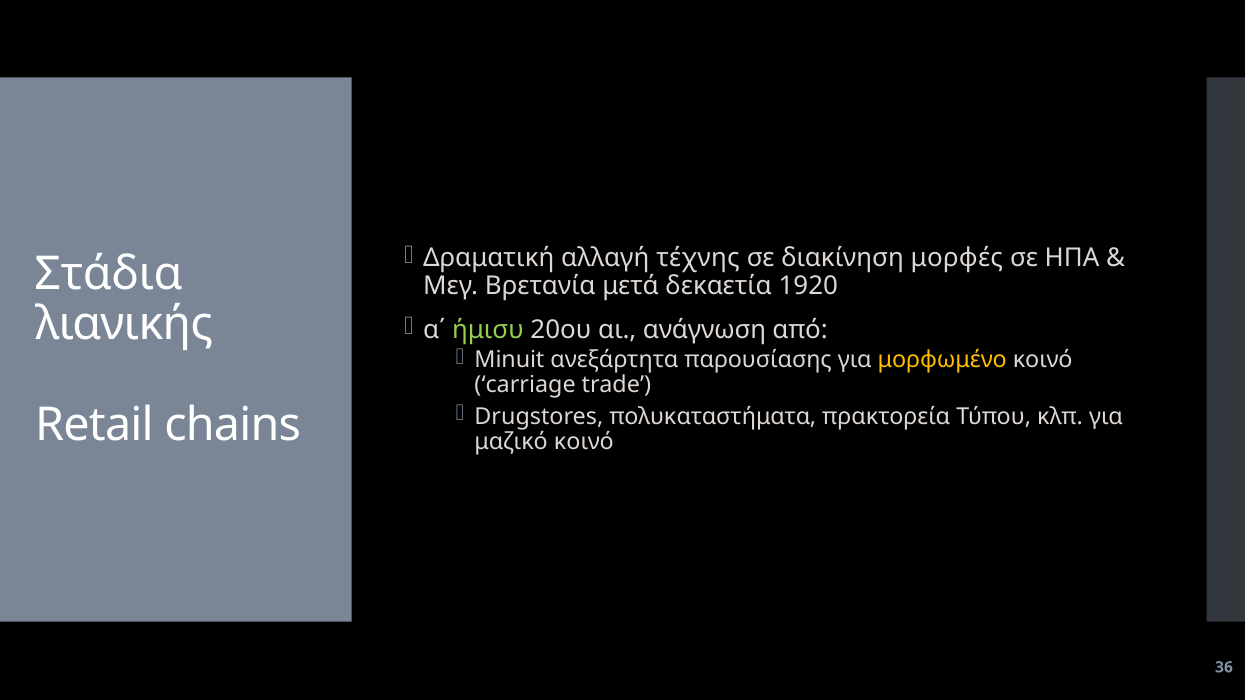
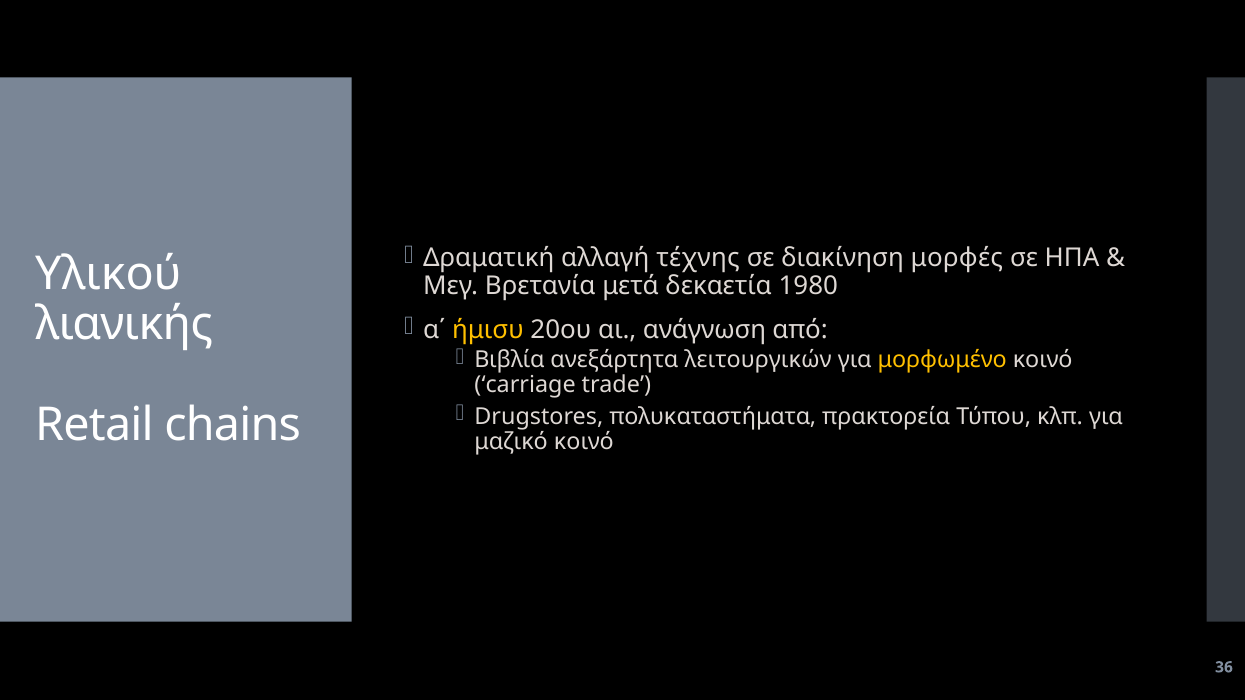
Στάδια: Στάδια -> Υλικού (108, 274)
1920: 1920 -> 1980 (808, 286)
ήμισυ colour: light green -> yellow (488, 330)
Minuit: Minuit -> Βιβλία (509, 360)
παρουσίασης: παρουσίασης -> λειτουργικών (758, 360)
